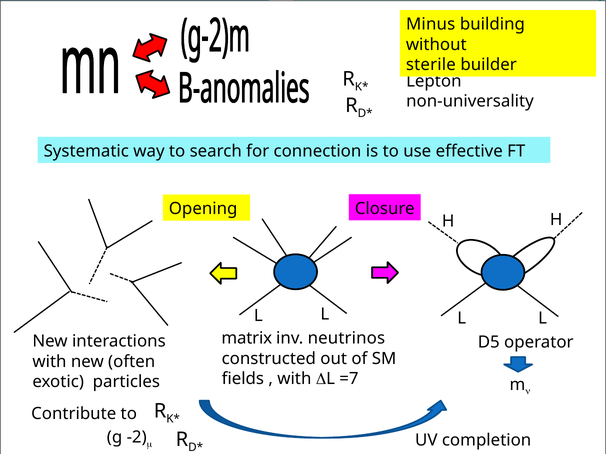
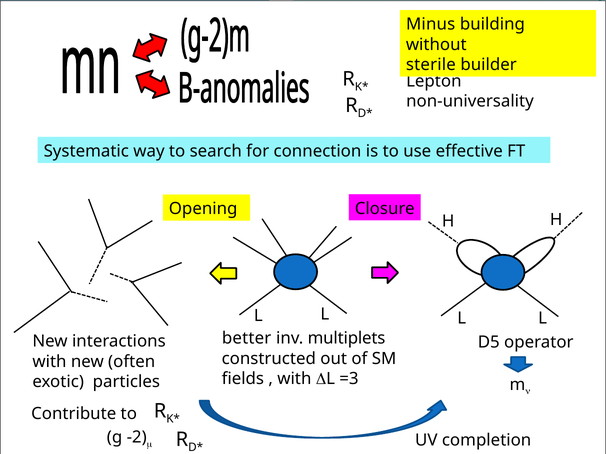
matrix: matrix -> better (247, 339)
neutrinos: neutrinos -> multiplets (347, 339)
=7: =7 -> =3 (349, 379)
